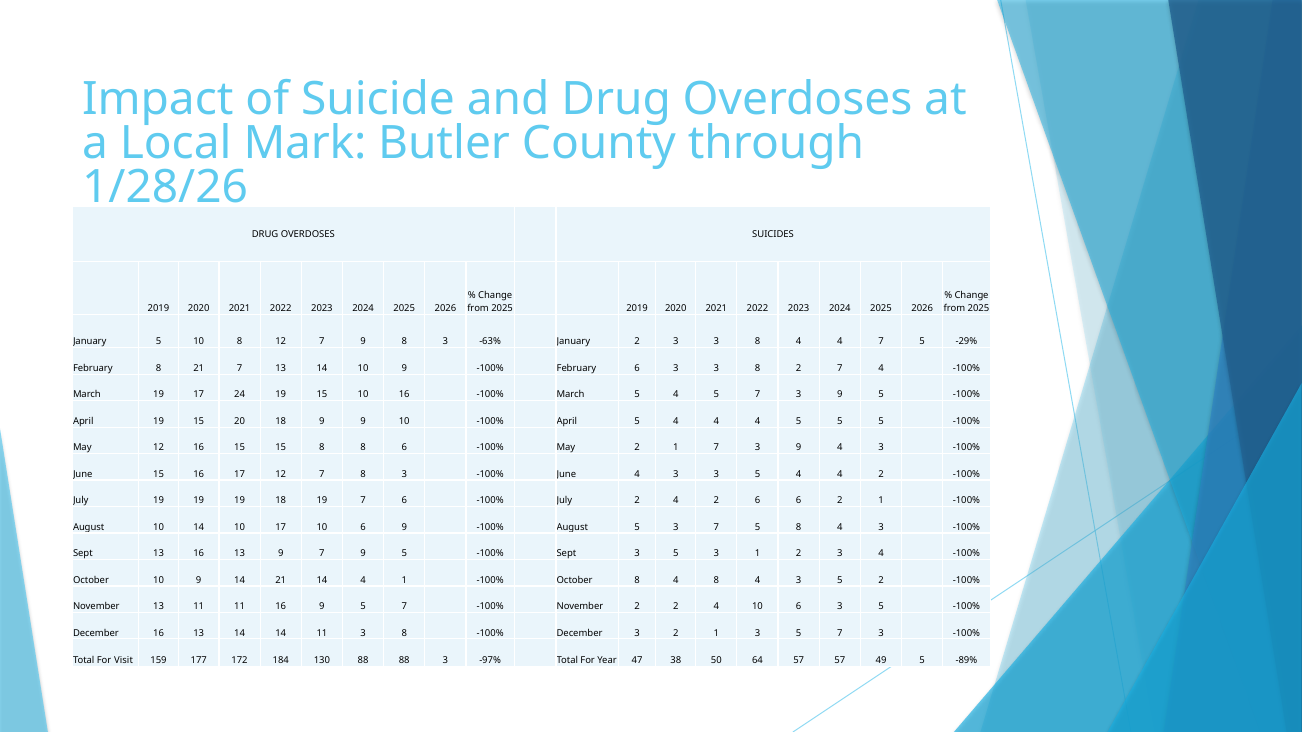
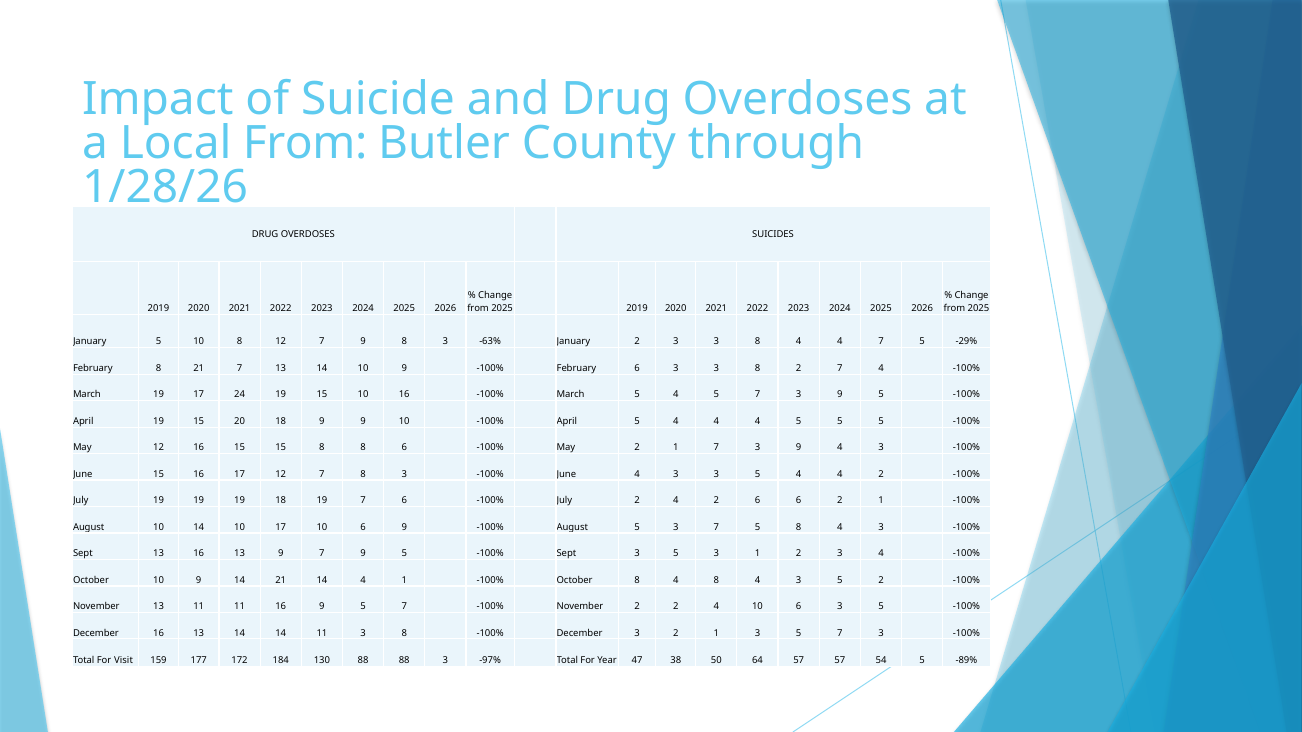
Local Mark: Mark -> From (305, 143)
49: 49 -> 54 (881, 661)
